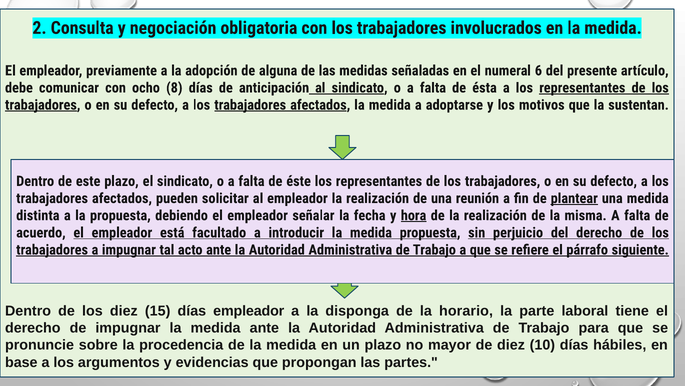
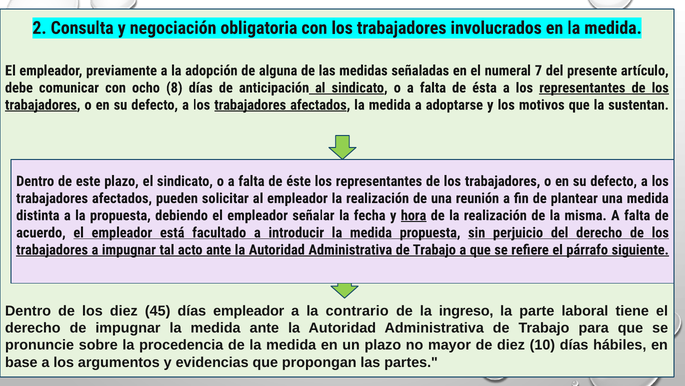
6: 6 -> 7 (538, 70)
plantear underline: present -> none (574, 198)
15: 15 -> 45 (158, 310)
disponga: disponga -> contrario (357, 310)
horario: horario -> ingreso (466, 310)
